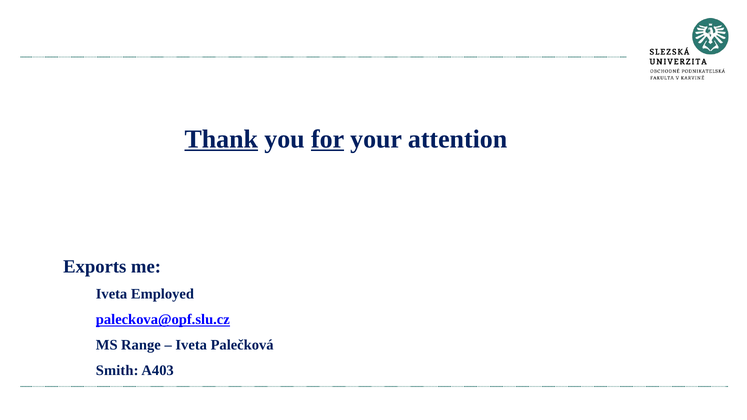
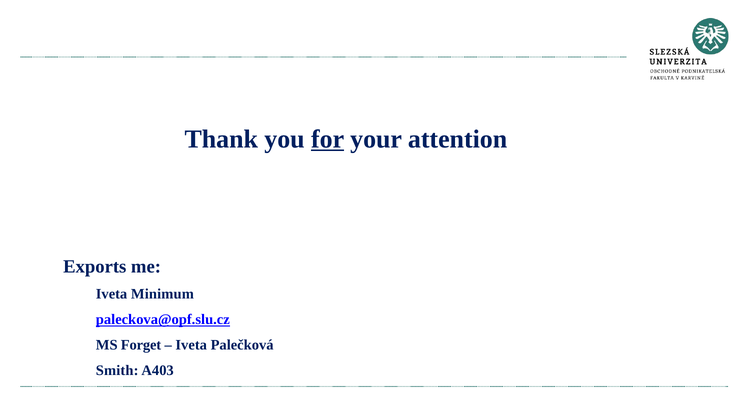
Thank underline: present -> none (221, 139)
Employed: Employed -> Minimum (162, 294)
Range: Range -> Forget (141, 345)
